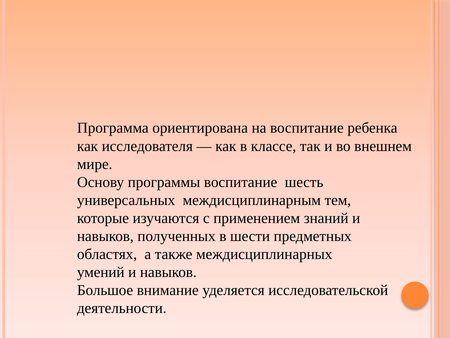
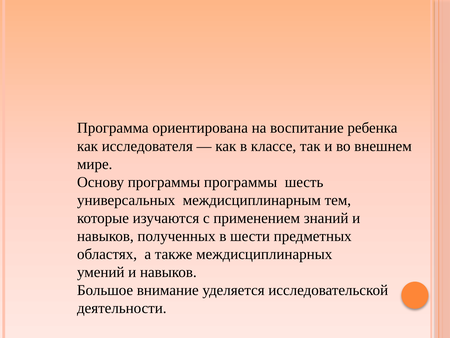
программы воспитание: воспитание -> программы (241, 182)
